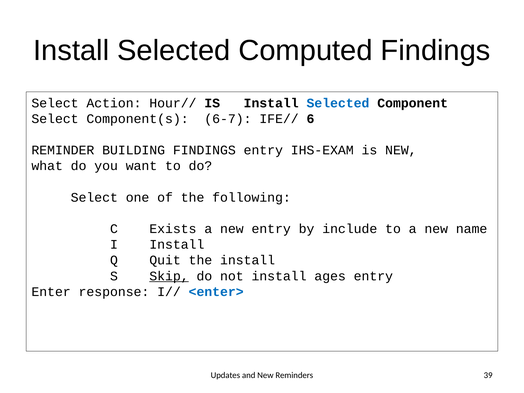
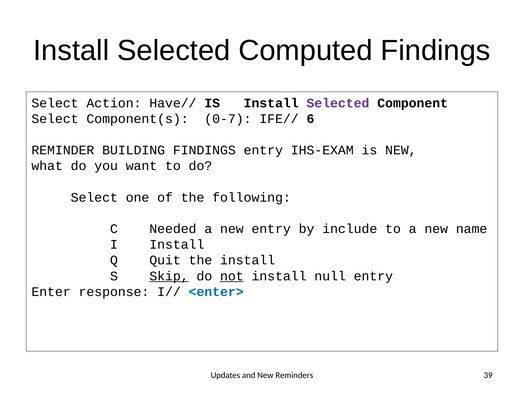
Hour//: Hour// -> Have// (173, 103)
Selected colour: blue -> purple (338, 103)
6-7: 6-7 -> 0-7 (228, 119)
Exists: Exists -> Needed (173, 229)
not underline: none -> present (232, 276)
ages: ages -> null (330, 276)
